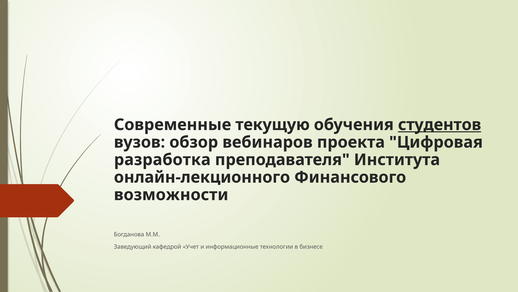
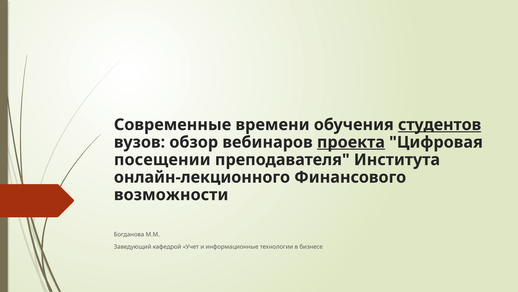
текущую: текущую -> времени (272, 124)
проекта underline: none -> present (351, 142)
разработка: разработка -> посещении (162, 159)
